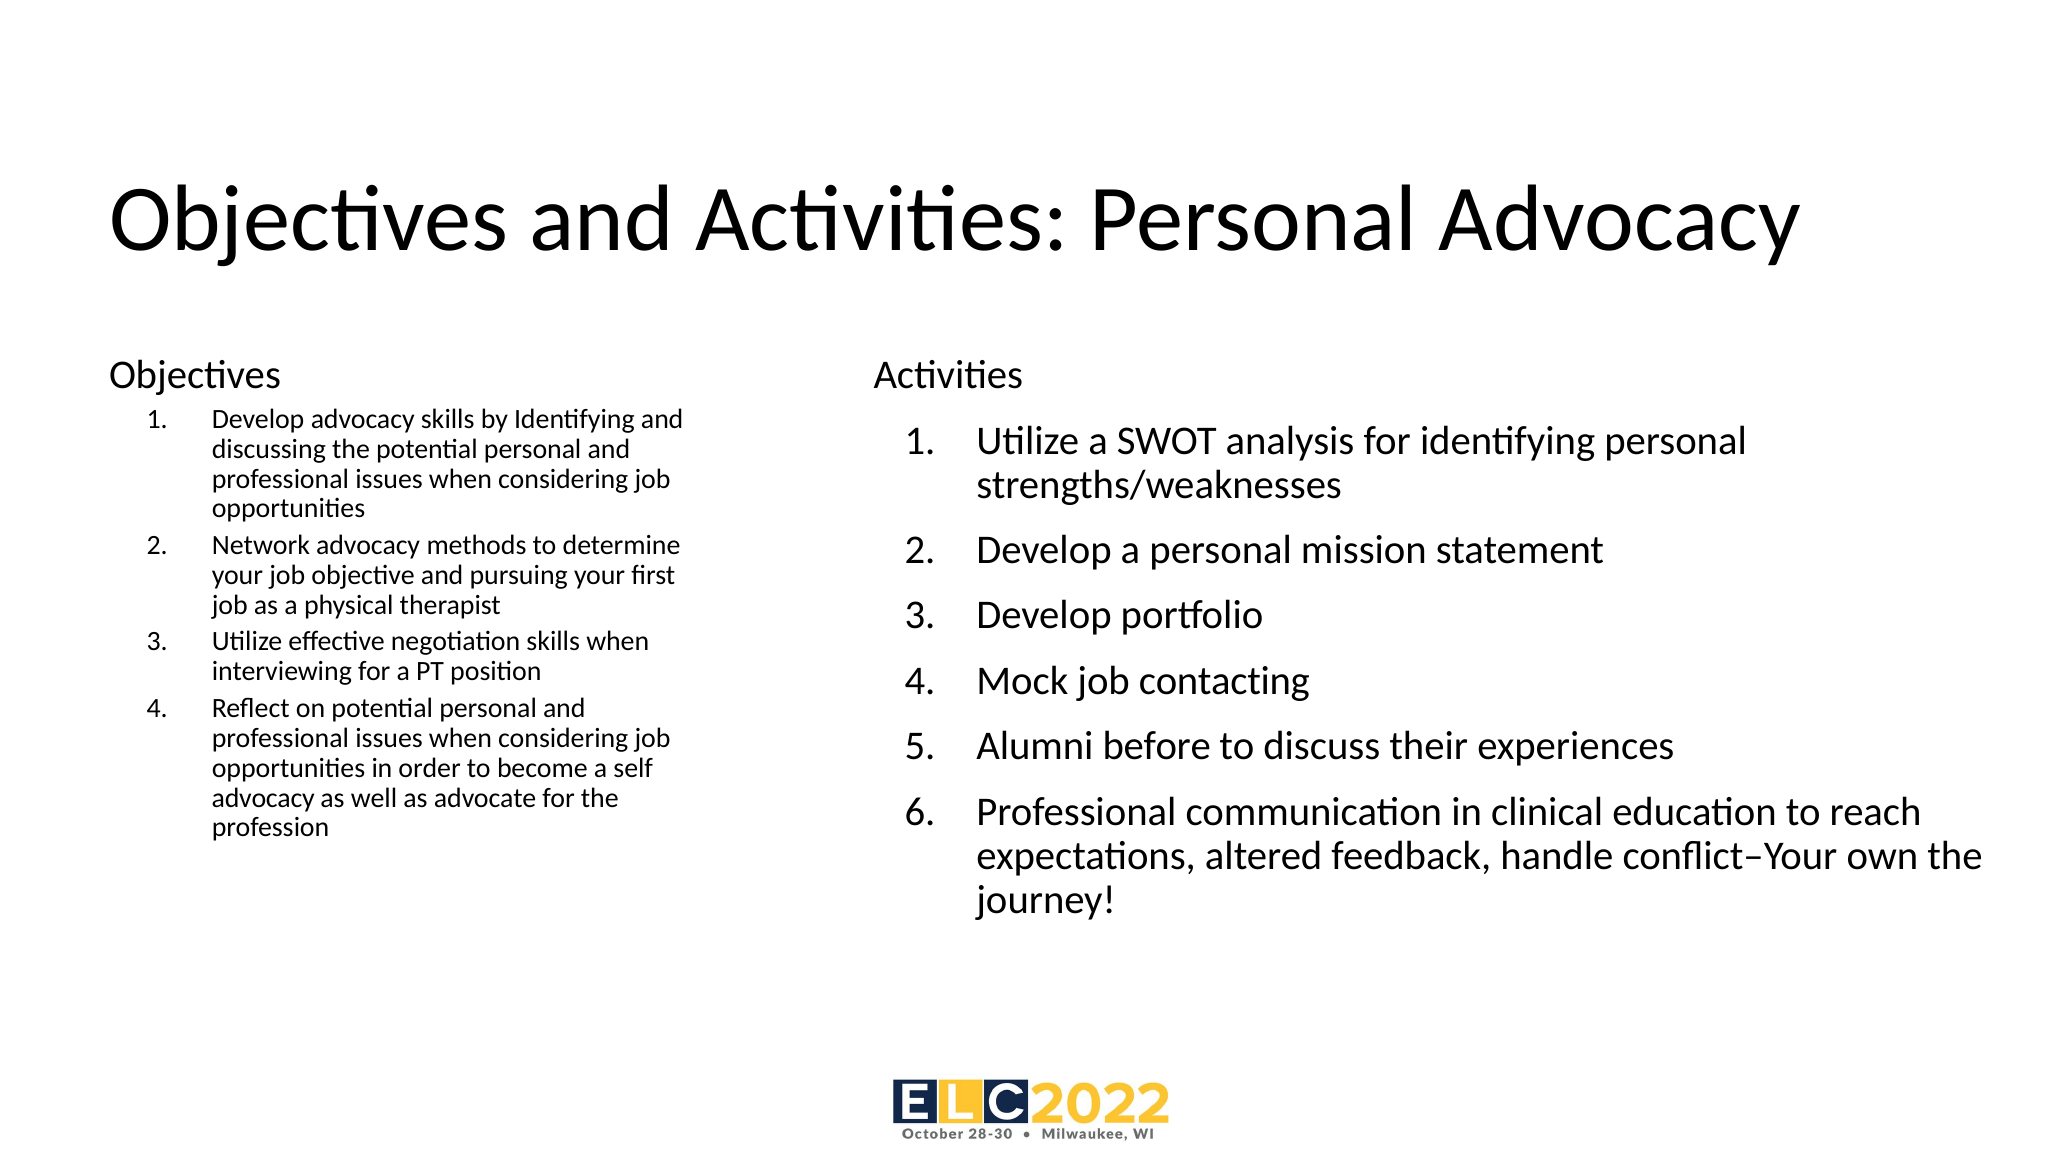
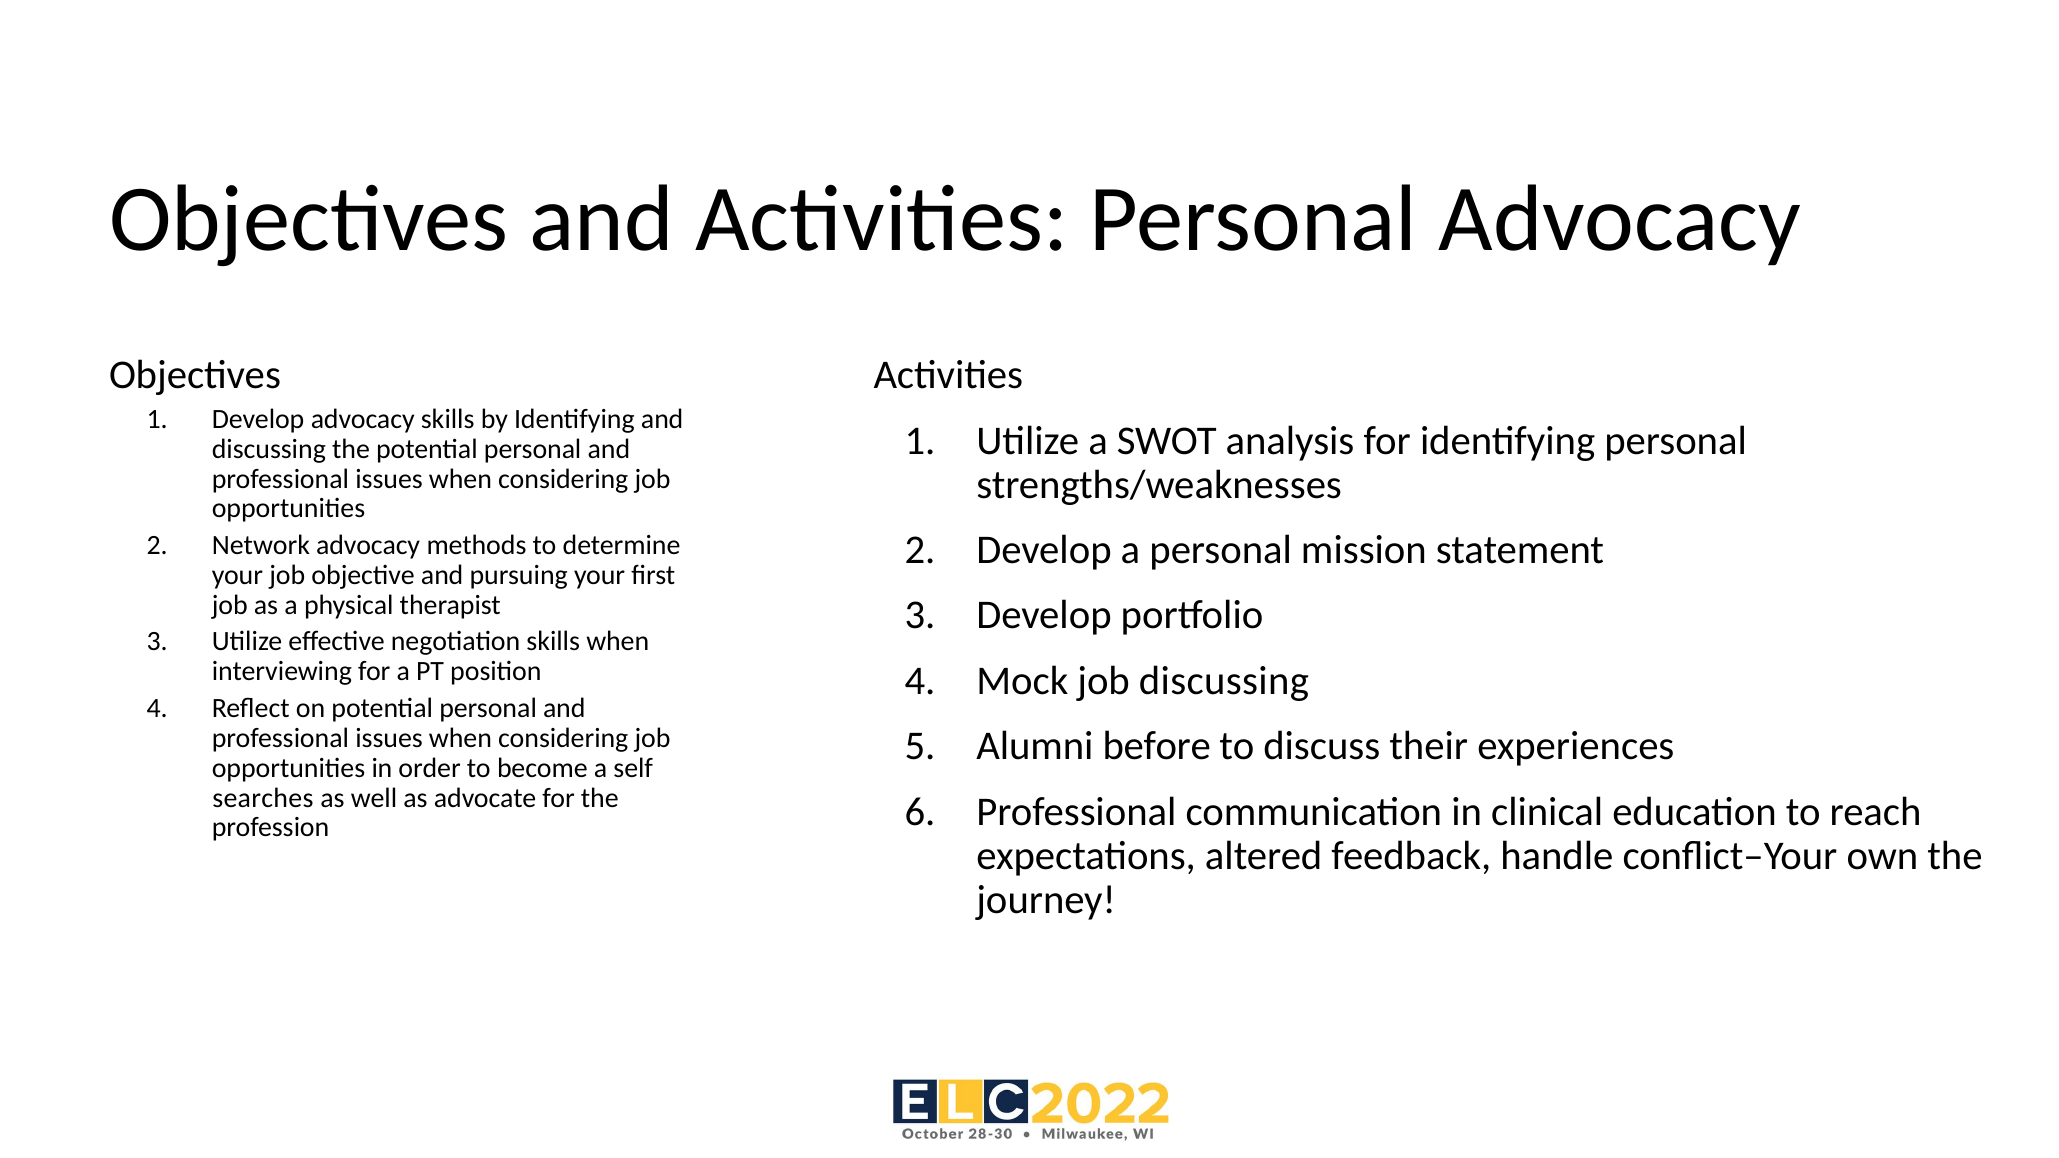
job contacting: contacting -> discussing (1224, 681)
advocacy: advocacy -> searches (263, 798)
